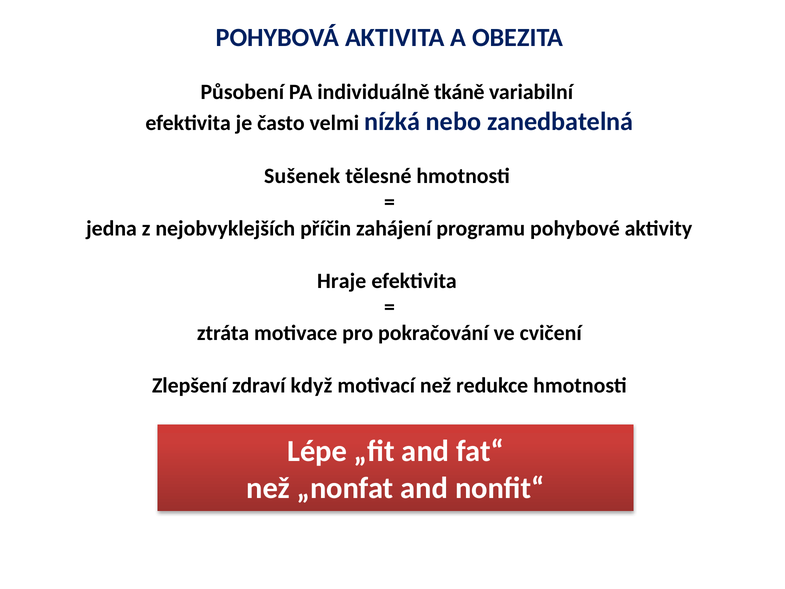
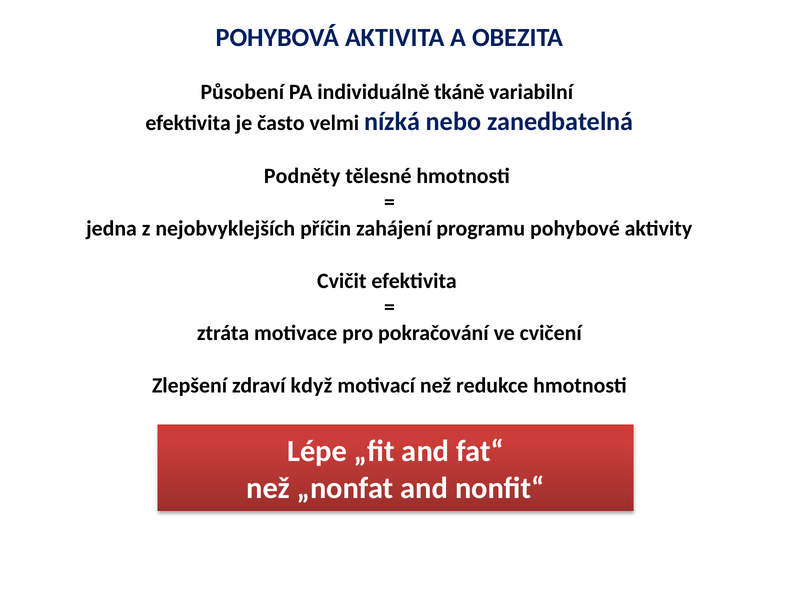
Sušenek: Sušenek -> Podněty (302, 176)
Hraje: Hraje -> Cvičit (342, 281)
